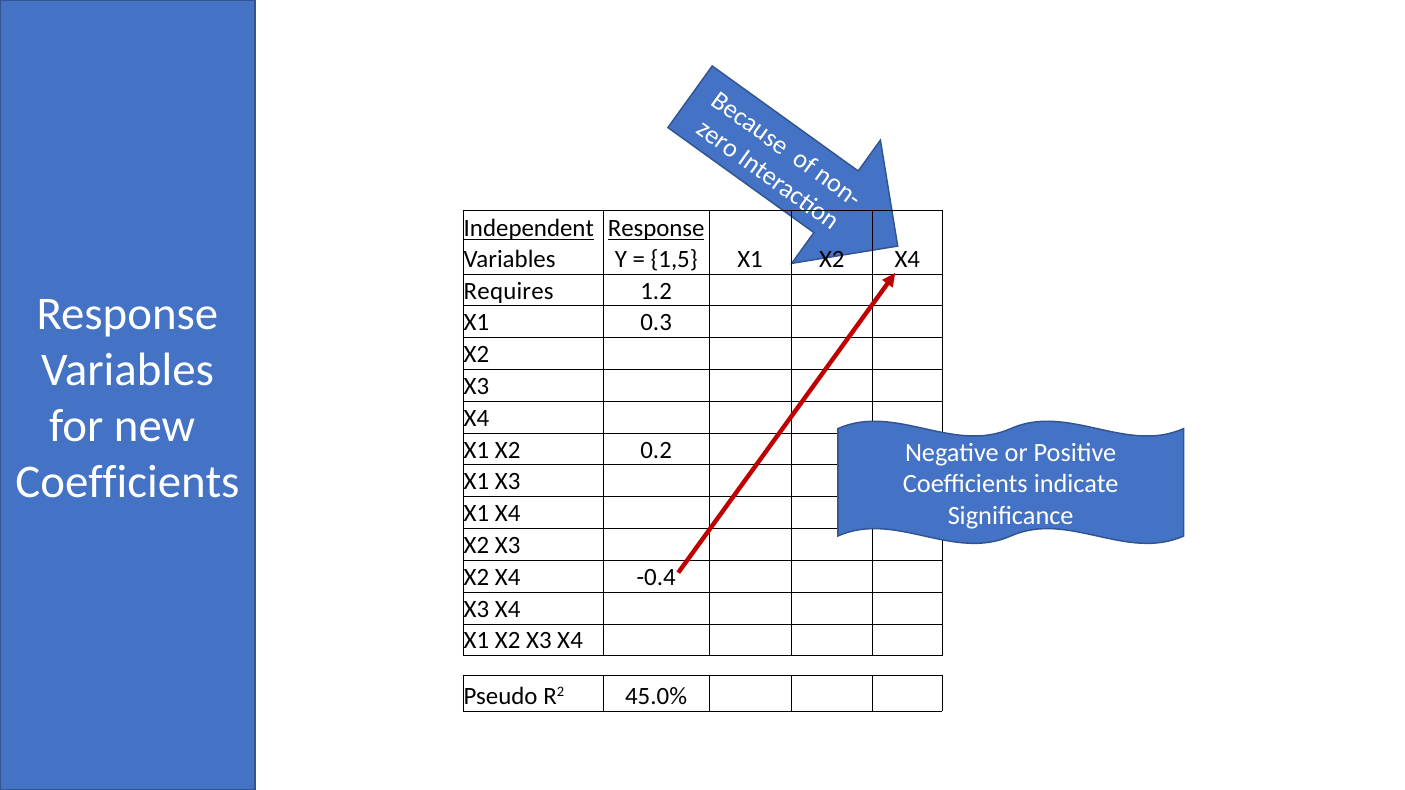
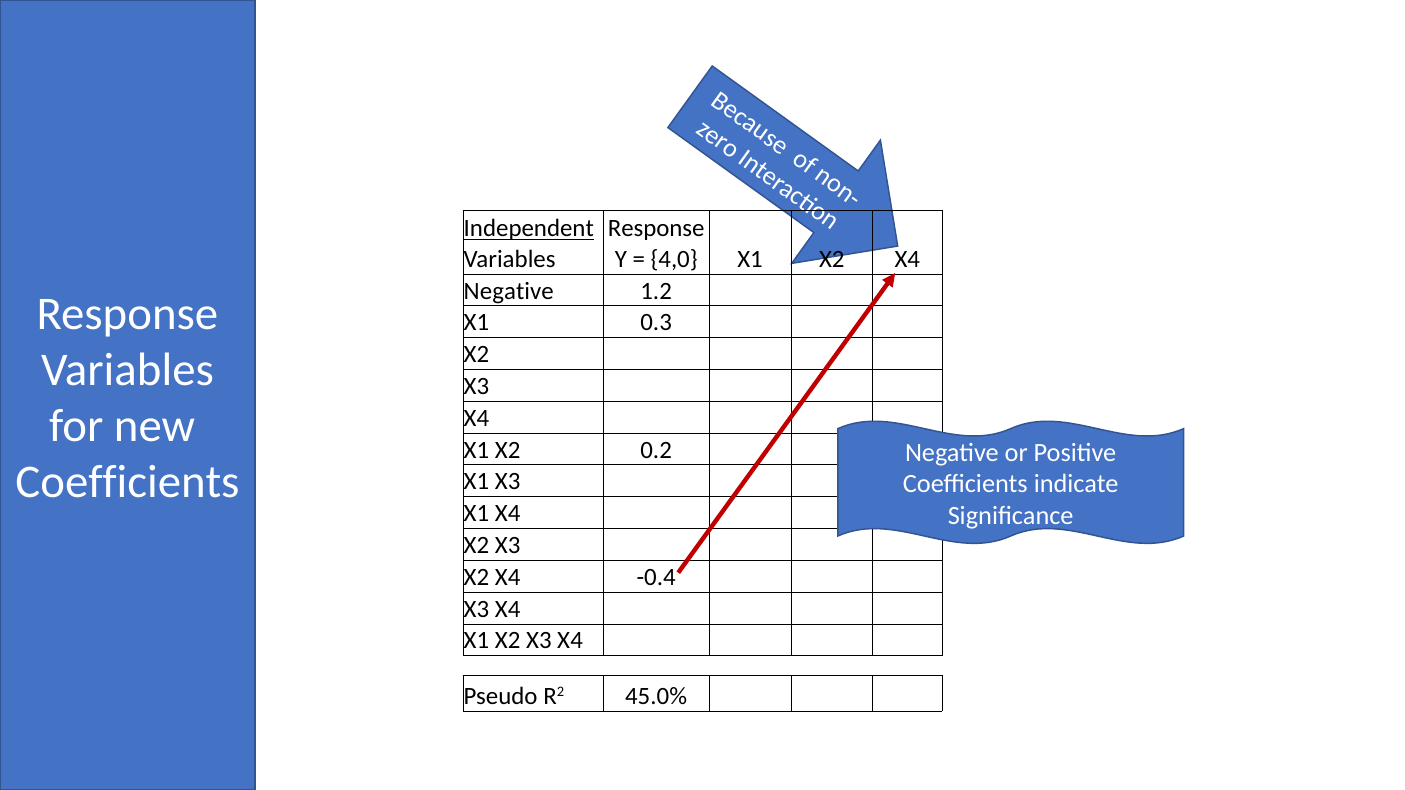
Response underline: present -> none (656, 229)
1,5: 1,5 -> 4,0 (674, 259)
Requires: Requires -> Negative (509, 291)
